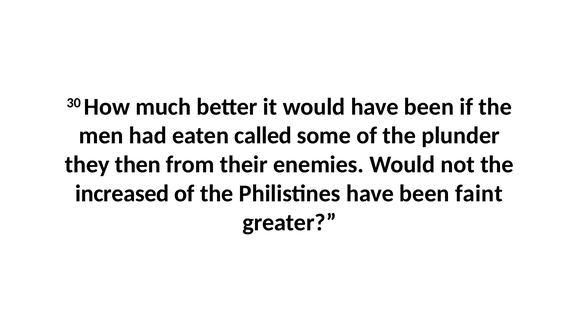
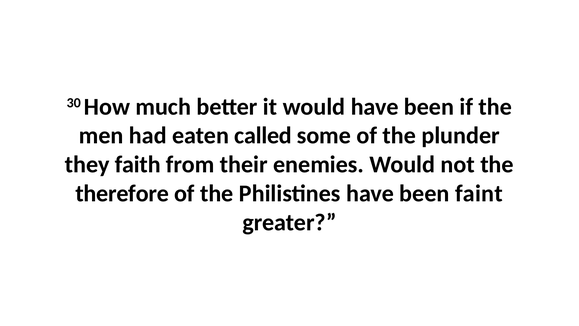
then: then -> faith (138, 165)
increased: increased -> therefore (122, 193)
